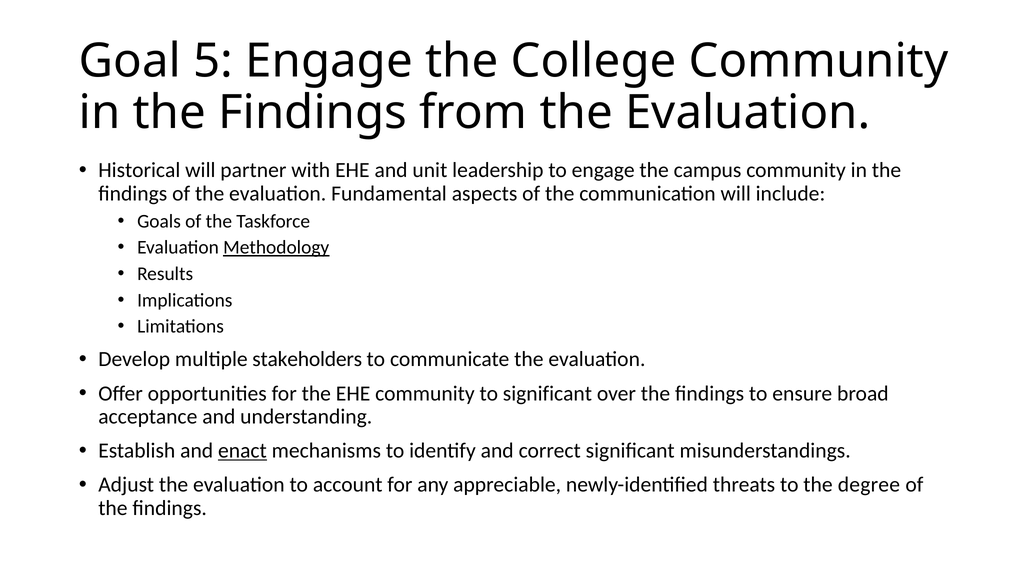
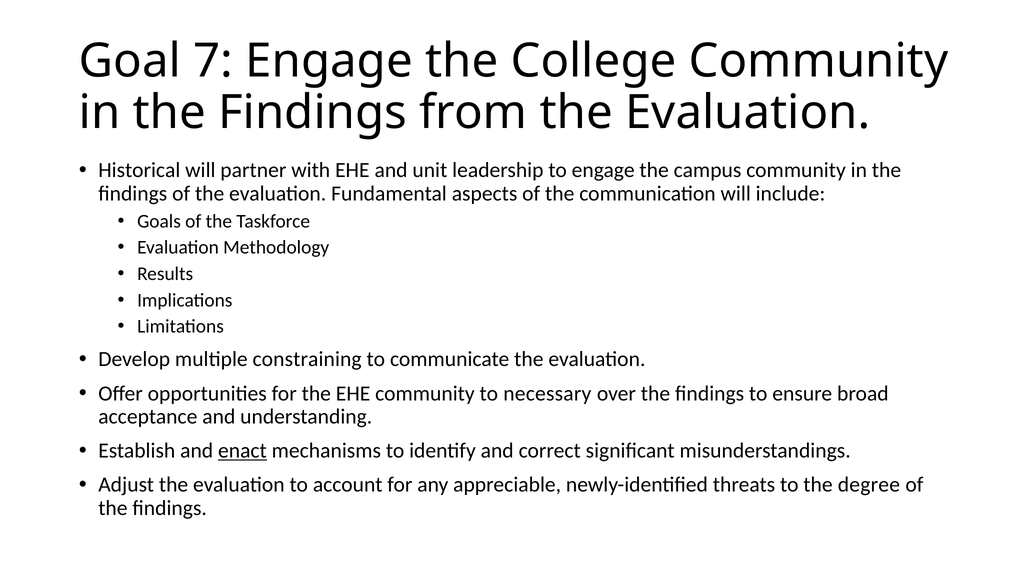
5: 5 -> 7 (213, 61)
Methodology underline: present -> none (276, 248)
stakeholders: stakeholders -> constraining (307, 359)
to significant: significant -> necessary (547, 394)
